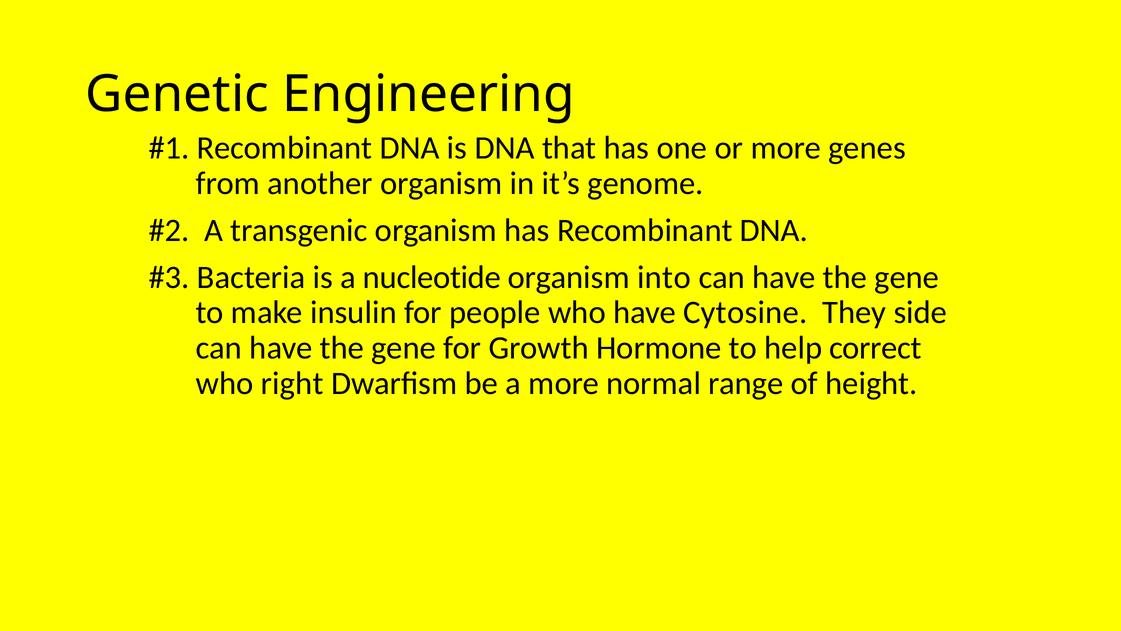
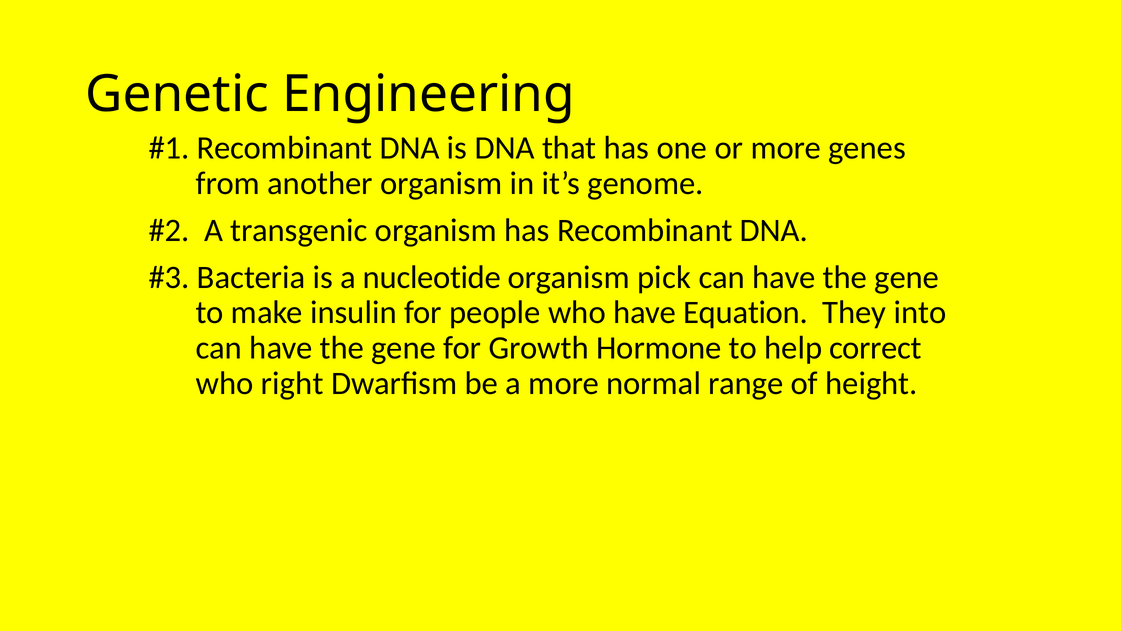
into: into -> pick (664, 277)
Cytosine: Cytosine -> Equation (746, 312)
side: side -> into (920, 312)
